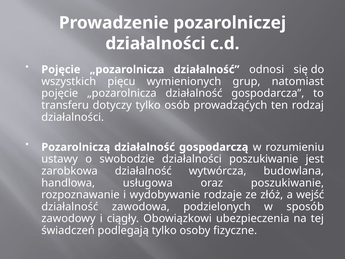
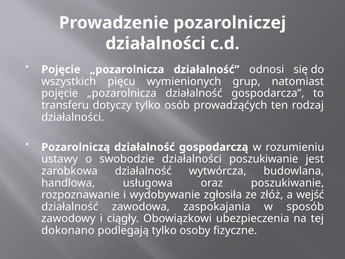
rodzaje: rodzaje -> zgłosiła (223, 195)
podzielonych: podzielonych -> zaspokajania (217, 206)
świadczeń: świadczeń -> dokonano (68, 230)
